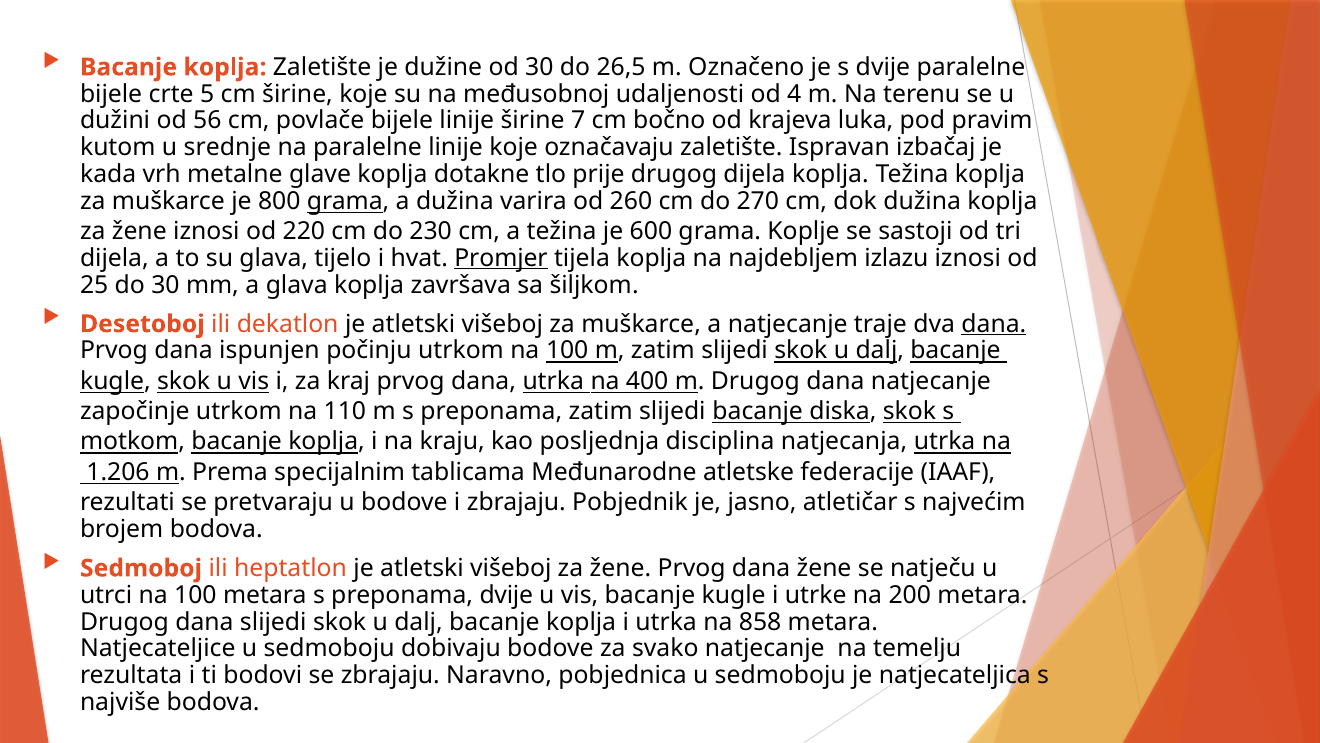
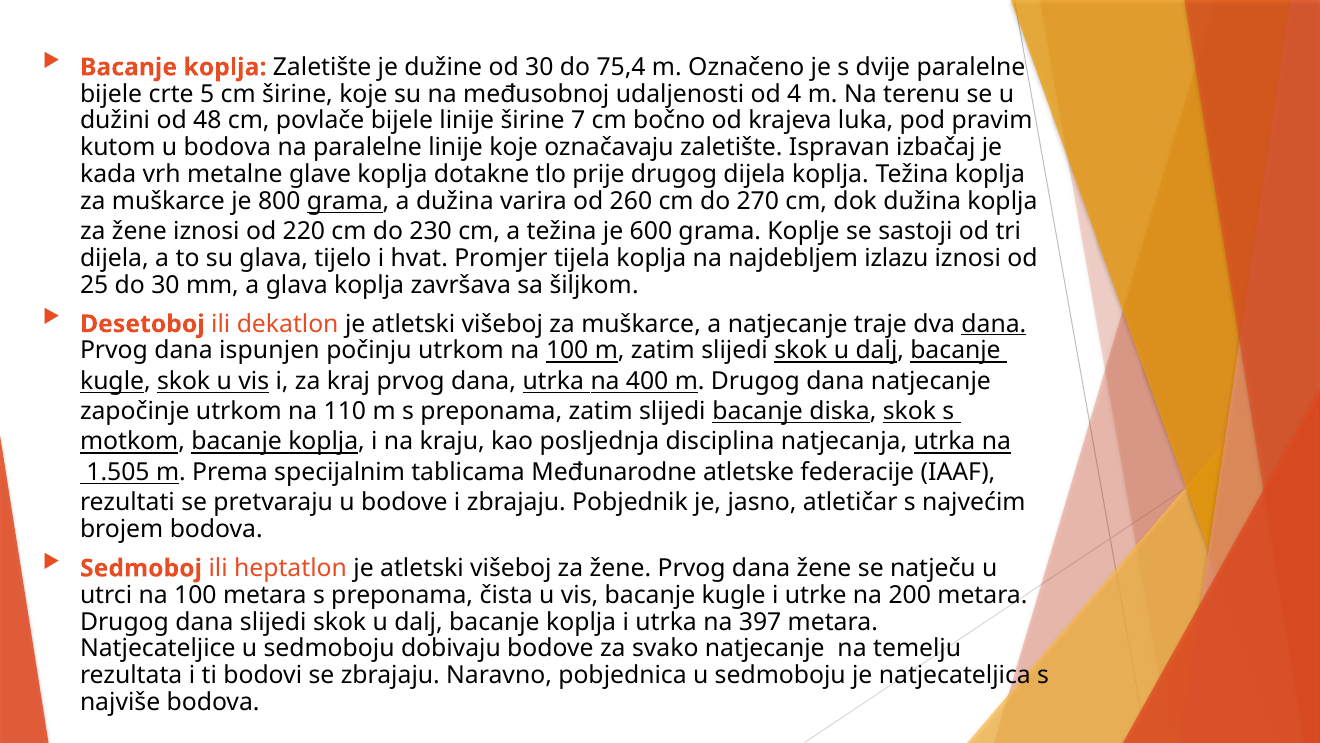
26,5: 26,5 -> 75,4 (621, 67)
56: 56 -> 48 (207, 121)
u srednje: srednje -> bodova (227, 147)
Promjer underline: present -> none (501, 258)
1.206: 1.206 -> 1.505 (118, 472)
preponama dvije: dvije -> čista (506, 595)
858: 858 -> 397 (760, 621)
